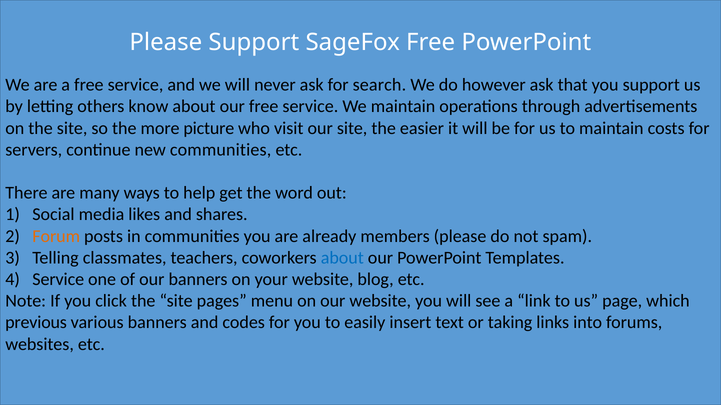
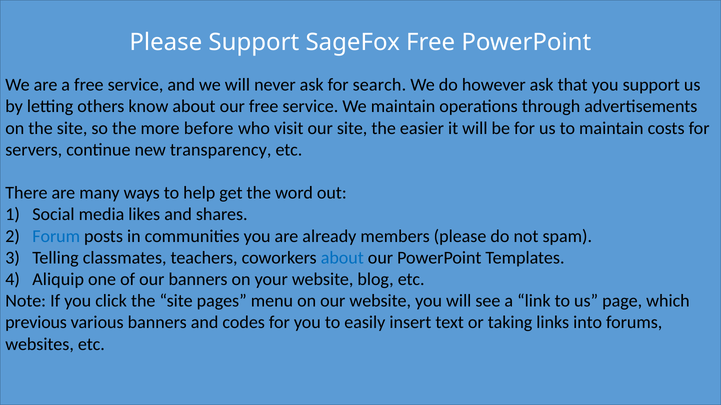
picture: picture -> before (209, 128)
new communities: communities -> transparency (221, 150)
Forum colour: orange -> blue (56, 236)
Service: Service -> Aliquip (58, 280)
